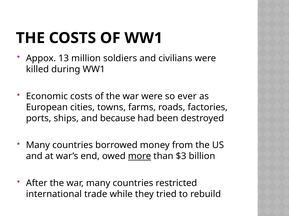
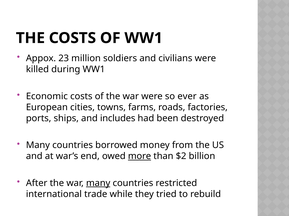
13: 13 -> 23 (64, 58)
because: because -> includes (118, 119)
$3: $3 -> $2 (181, 157)
many underline: none -> present (98, 184)
